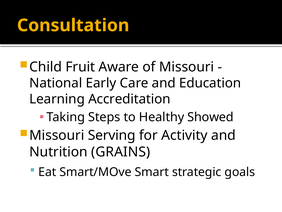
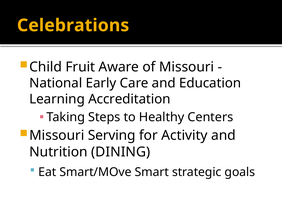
Consultation: Consultation -> Celebrations (73, 25)
Showed: Showed -> Centers (210, 117)
GRAINS: GRAINS -> DINING (121, 152)
